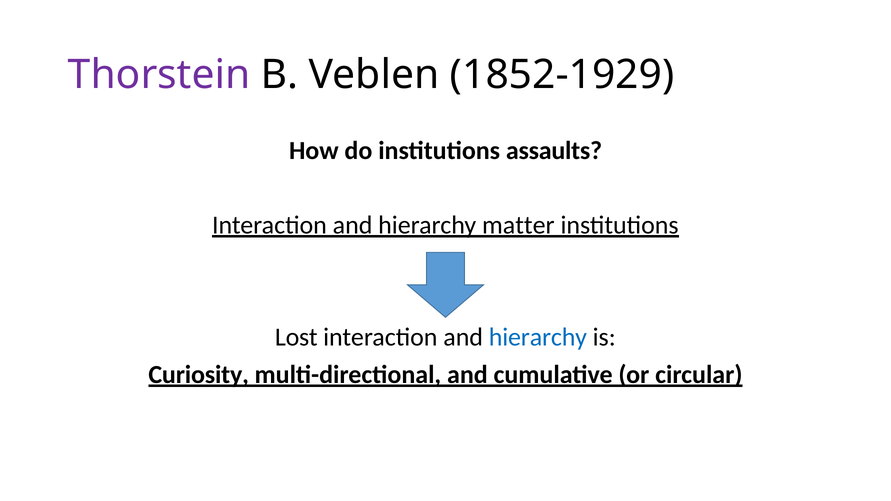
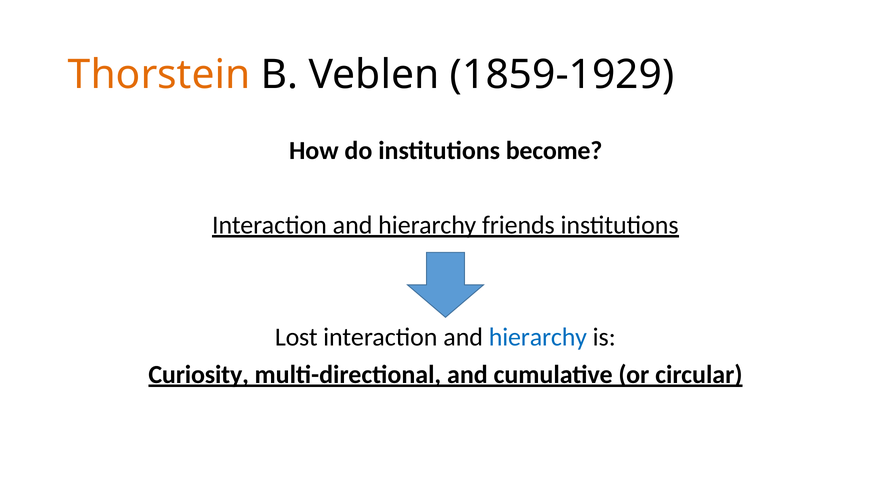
Thorstein colour: purple -> orange (159, 75)
1852-1929: 1852-1929 -> 1859-1929 (562, 75)
assaults: assaults -> become (554, 151)
matter: matter -> friends (518, 225)
